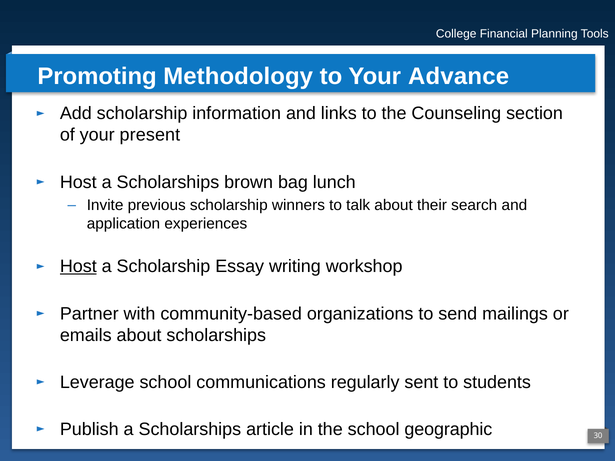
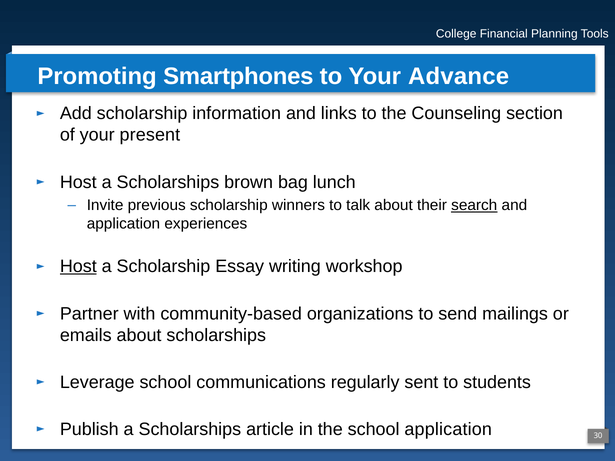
Methodology: Methodology -> Smartphones (238, 76)
search underline: none -> present (474, 205)
school geographic: geographic -> application (448, 430)
